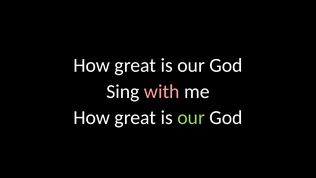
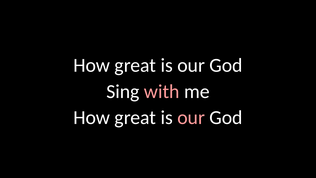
our colour: light green -> pink (191, 118)
